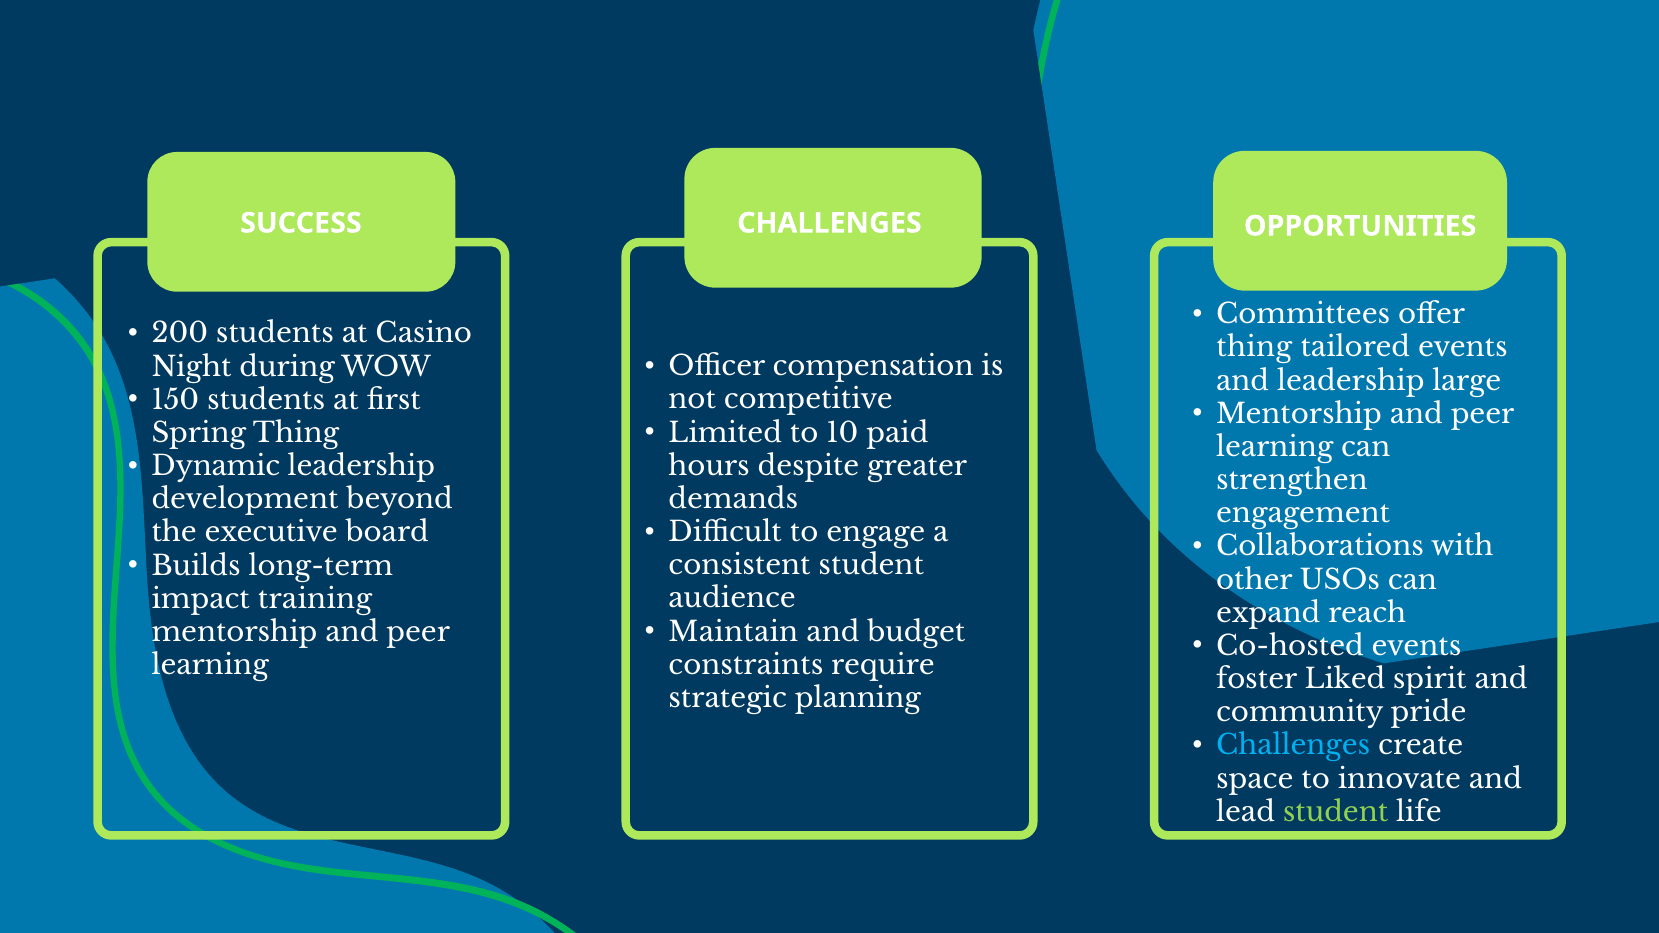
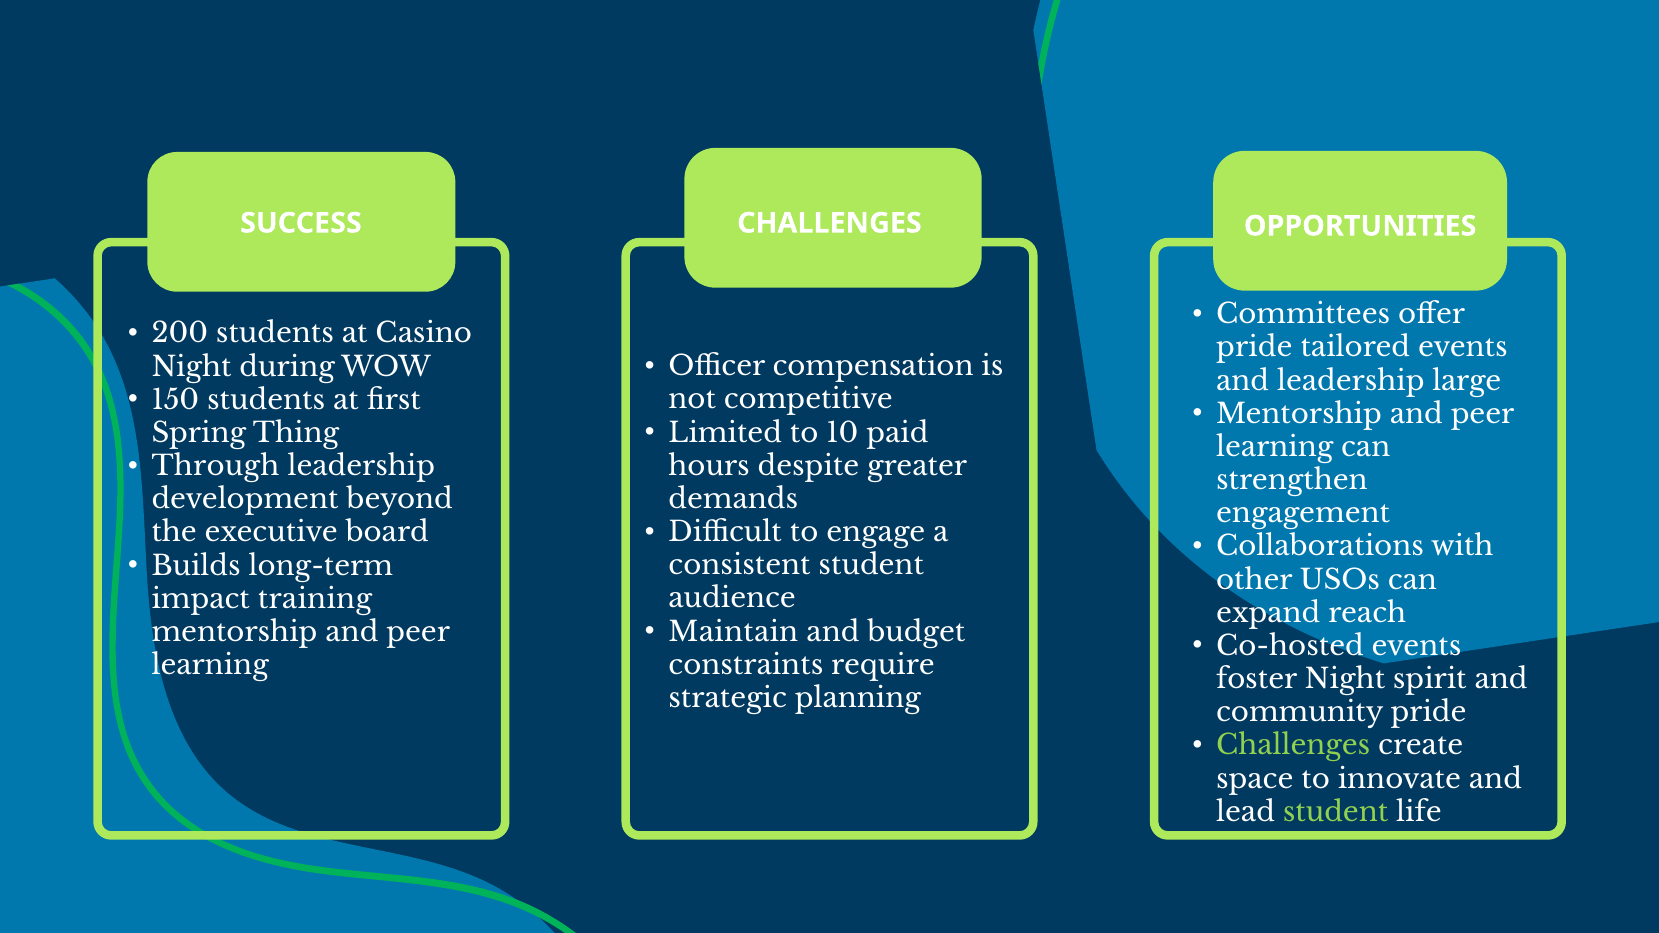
thing: thing -> pride (1254, 348)
Dynamic: Dynamic -> Through (215, 467)
foster Liked: Liked -> Night (1345, 680)
Challenges colour: light blue -> light green (1293, 746)
